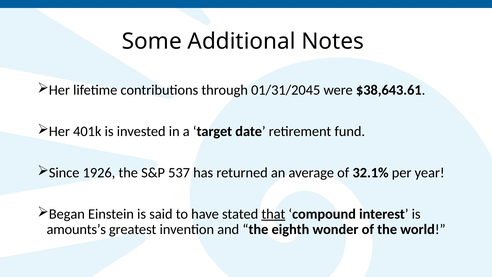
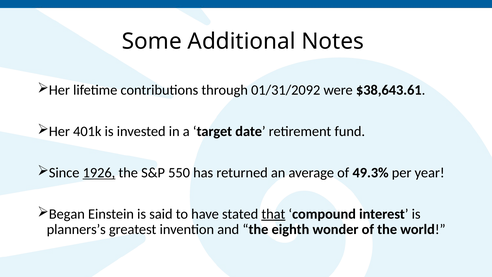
01/31/2045: 01/31/2045 -> 01/31/2092 (286, 90)
1926 underline: none -> present (99, 173)
537: 537 -> 550 (179, 173)
32.1%: 32.1% -> 49.3% (371, 173)
amounts’s: amounts’s -> planners’s (76, 229)
